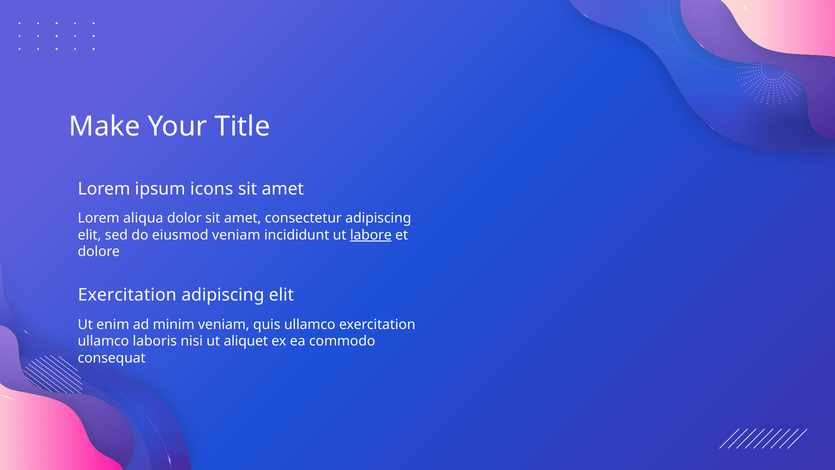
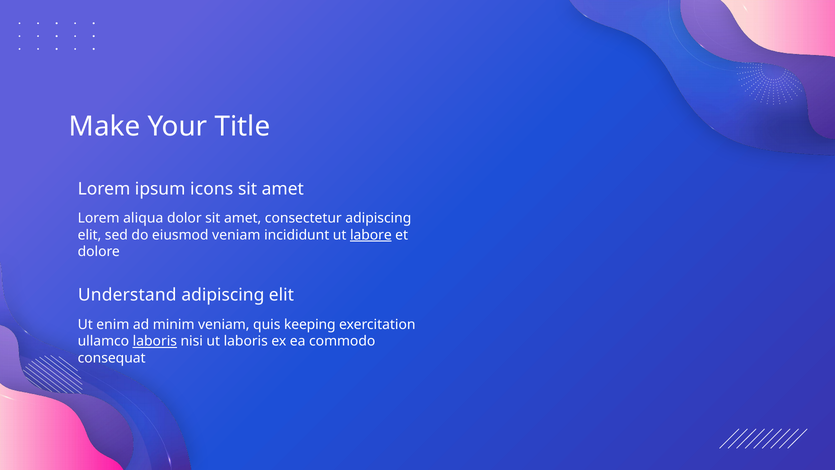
Exercitation: Exercitation -> Understand (127, 295)
quis ullamco: ullamco -> keeping (310, 324)
laboris underline: none -> present (155, 341)
ut aliquet: aliquet -> laboris (246, 341)
